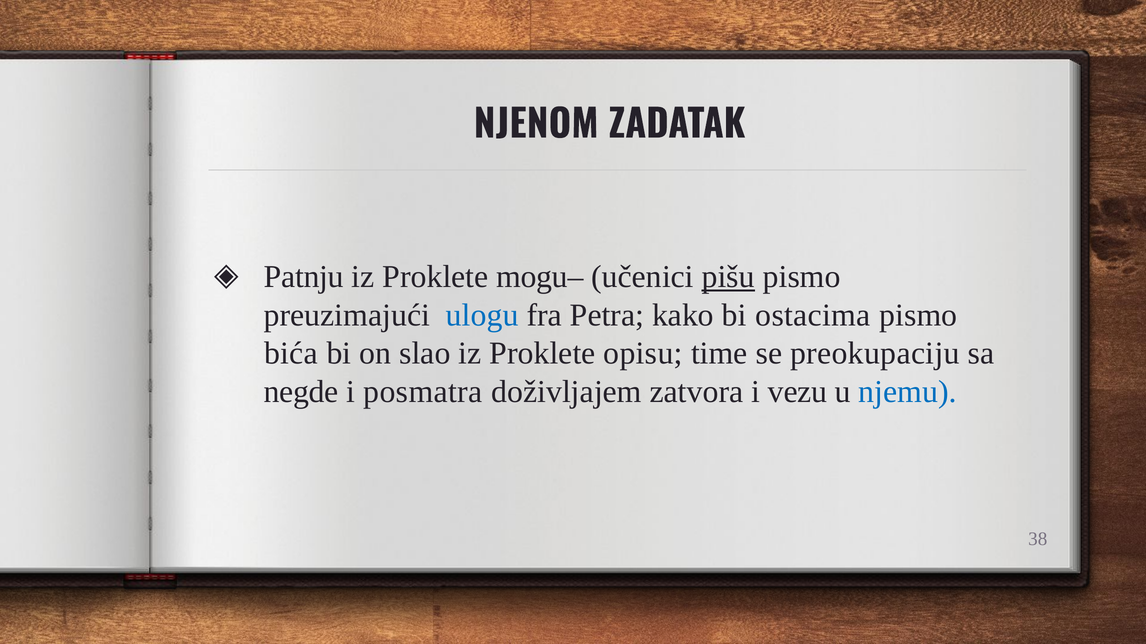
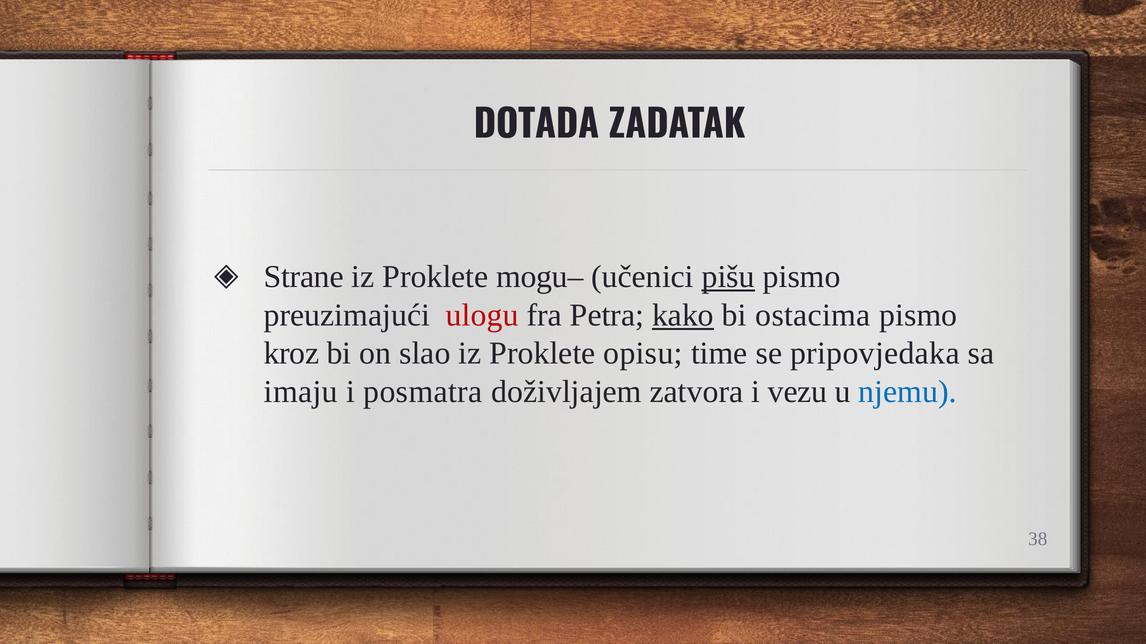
NJENOM: NJENOM -> DOTADA (536, 125)
Patnju: Patnju -> Strane (304, 277)
ulogu colour: blue -> red (482, 315)
kako underline: none -> present (683, 315)
bića: bića -> kroz (291, 354)
preokupaciju: preokupaciju -> pripovjedaka (875, 354)
negde: negde -> imaju (301, 392)
